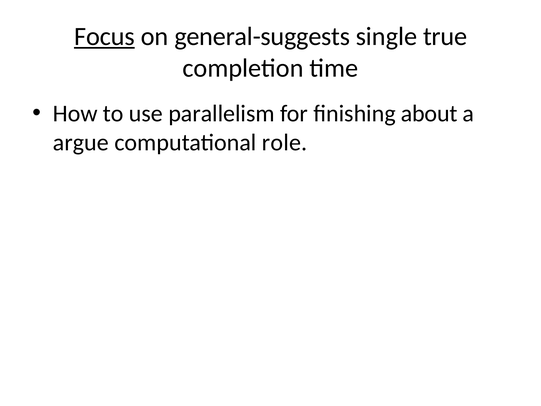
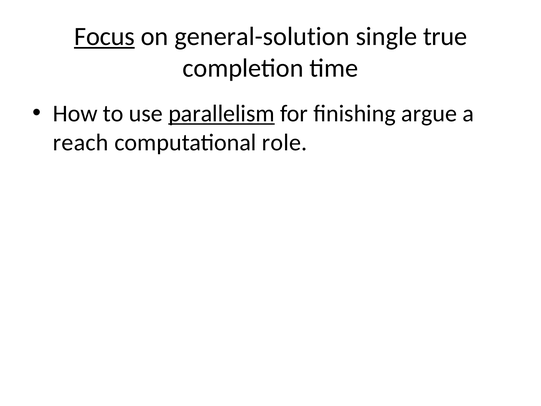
general-suggests: general-suggests -> general-solution (262, 37)
parallelism underline: none -> present (221, 113)
about: about -> argue (429, 113)
argue: argue -> reach (81, 142)
